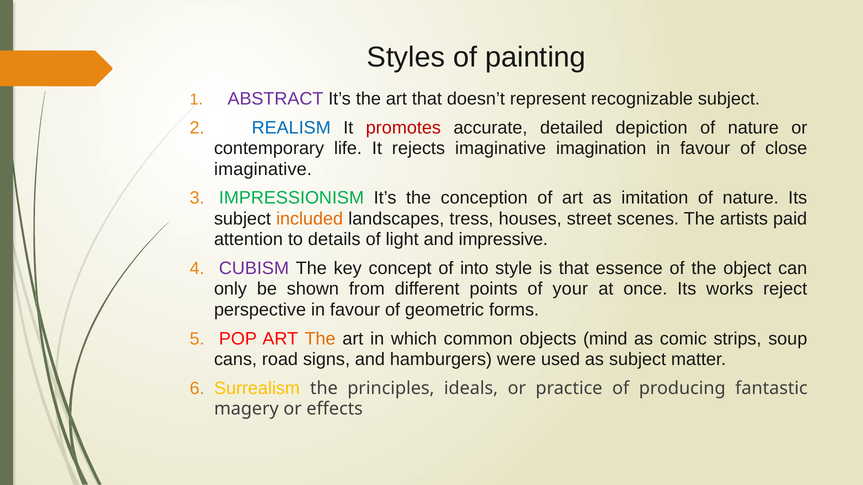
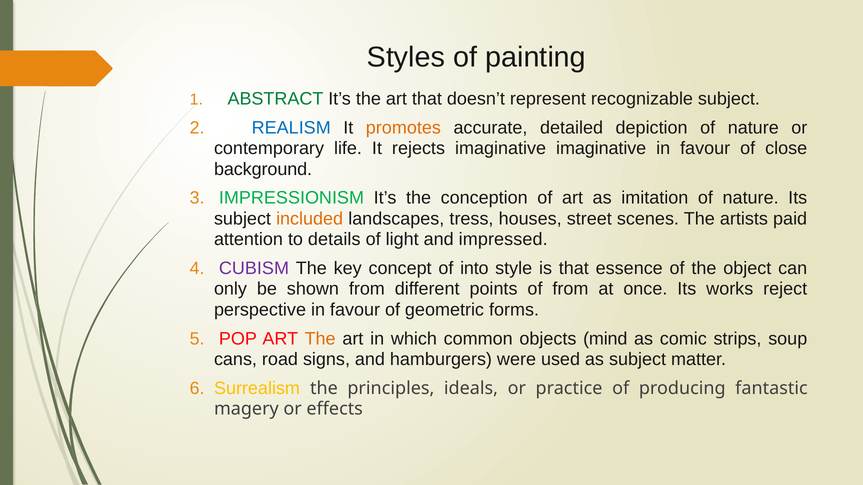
ABSTRACT colour: purple -> green (275, 99)
promotes colour: red -> orange (403, 128)
imaginative imagination: imagination -> imaginative (601, 149)
imaginative: imaginative -> background (263, 169)
impressive: impressive -> impressed (503, 240)
of your: your -> from (570, 289)
